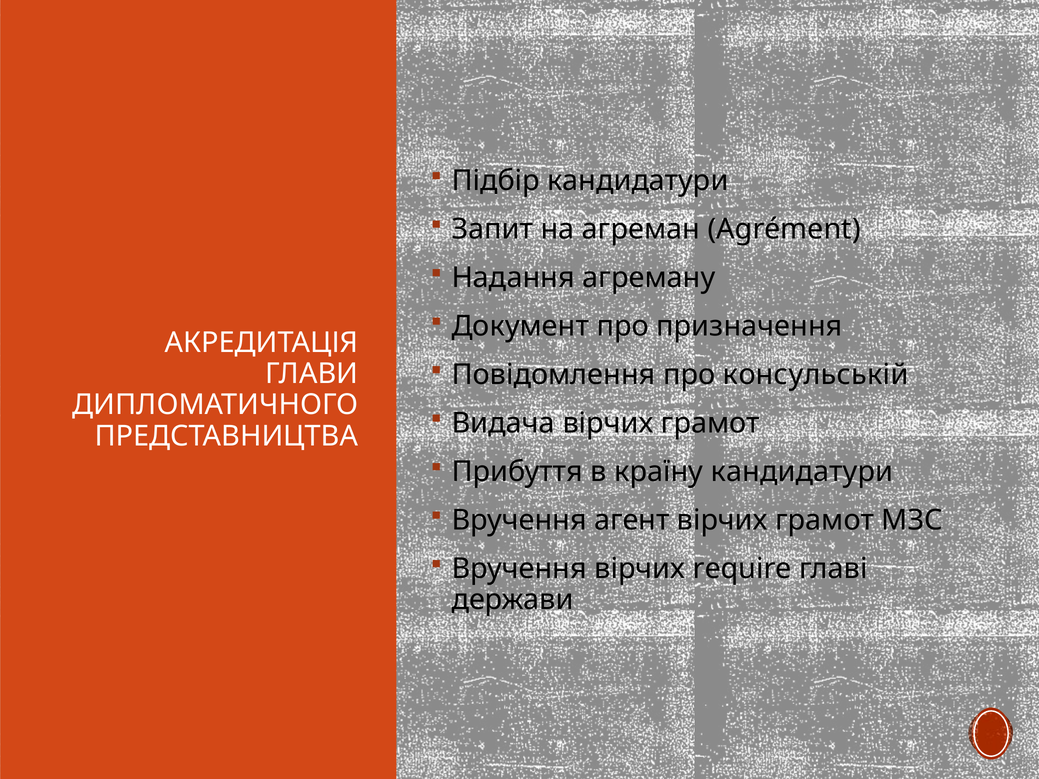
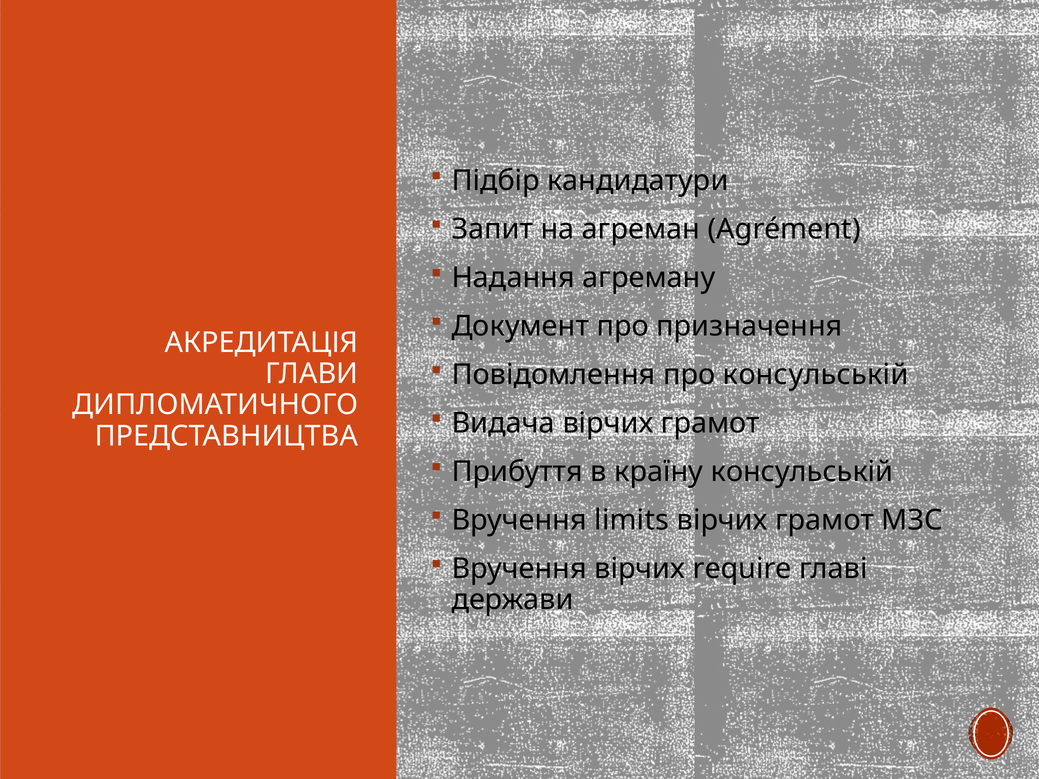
країну кандидатури: кандидатури -> консульській (802, 472)
агент: агент -> limits (632, 520)
